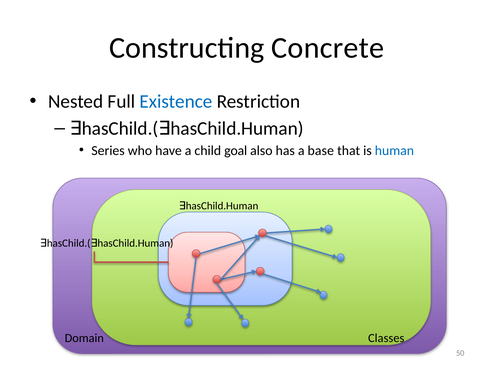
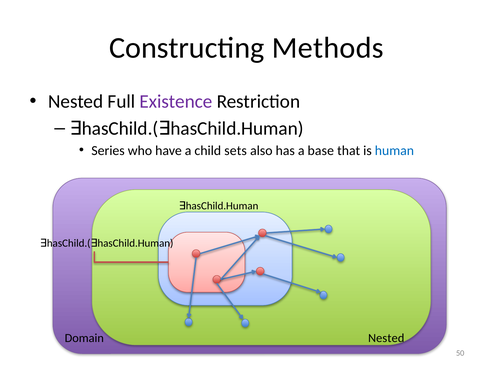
Concrete: Concrete -> Methods (328, 48)
Existence colour: blue -> purple (176, 102)
goal: goal -> sets (236, 151)
Domain Classes: Classes -> Nested (386, 339)
